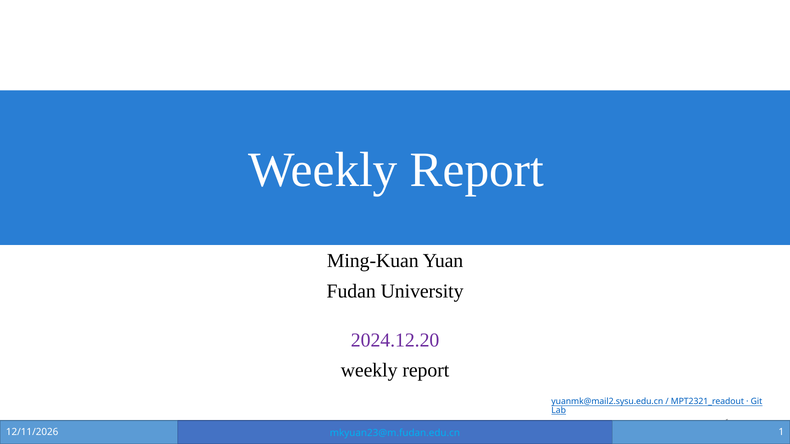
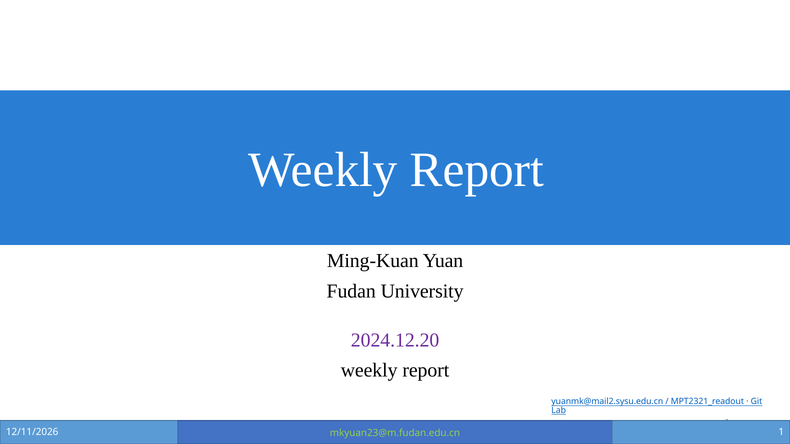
mkyuan23@m.fudan.edu.cn colour: light blue -> light green (395, 433)
